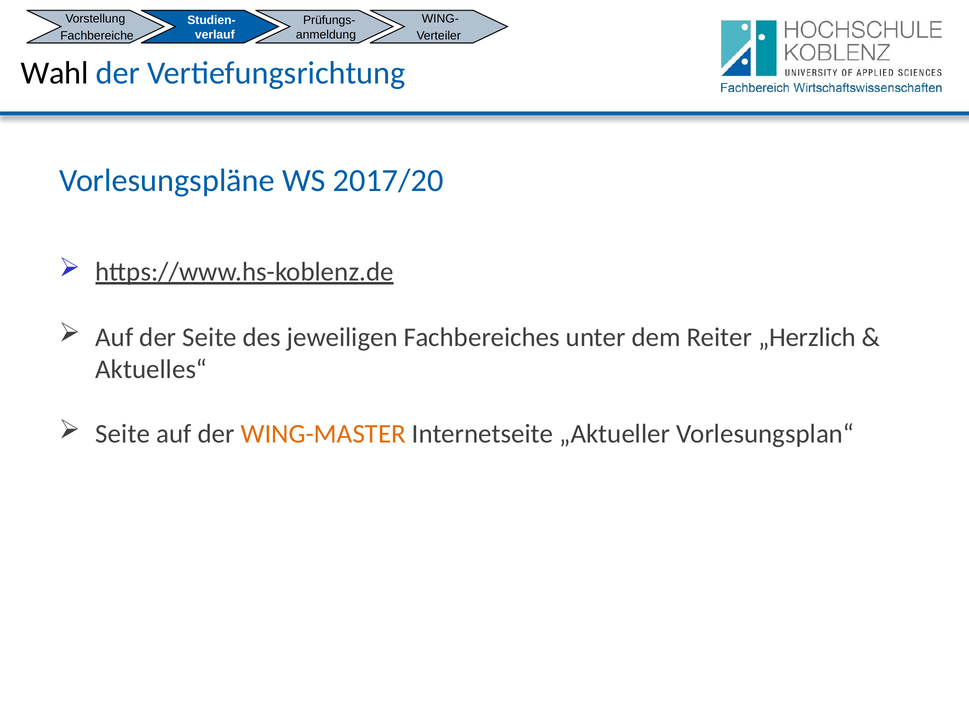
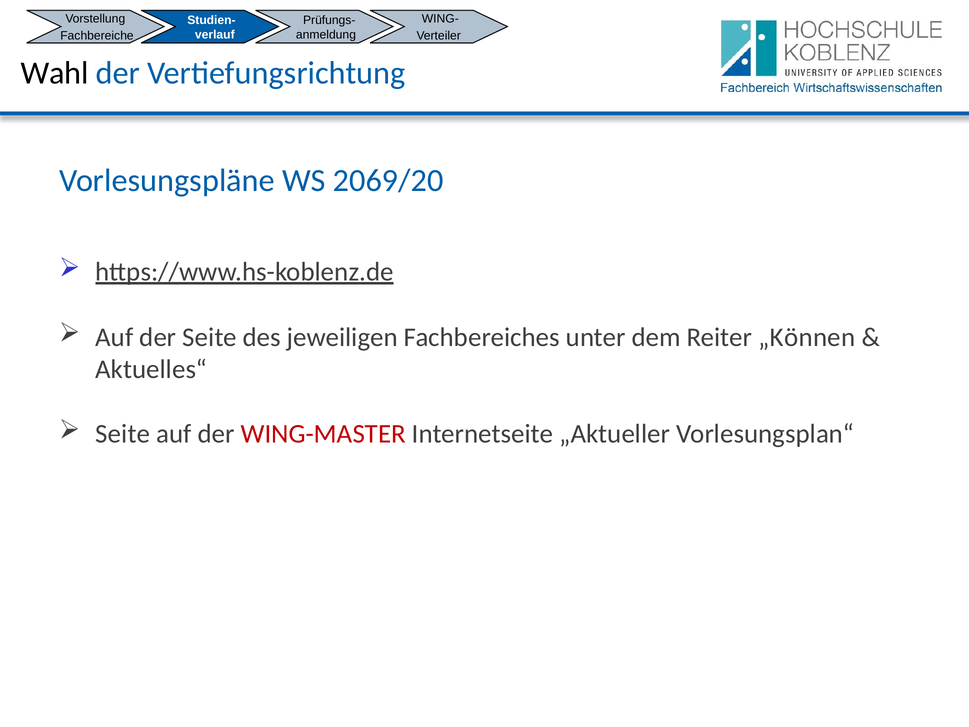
2017/20: 2017/20 -> 2069/20 (388, 181)
„Herzlich: „Herzlich -> „Können (807, 337)
WING-MASTER colour: orange -> red (323, 434)
